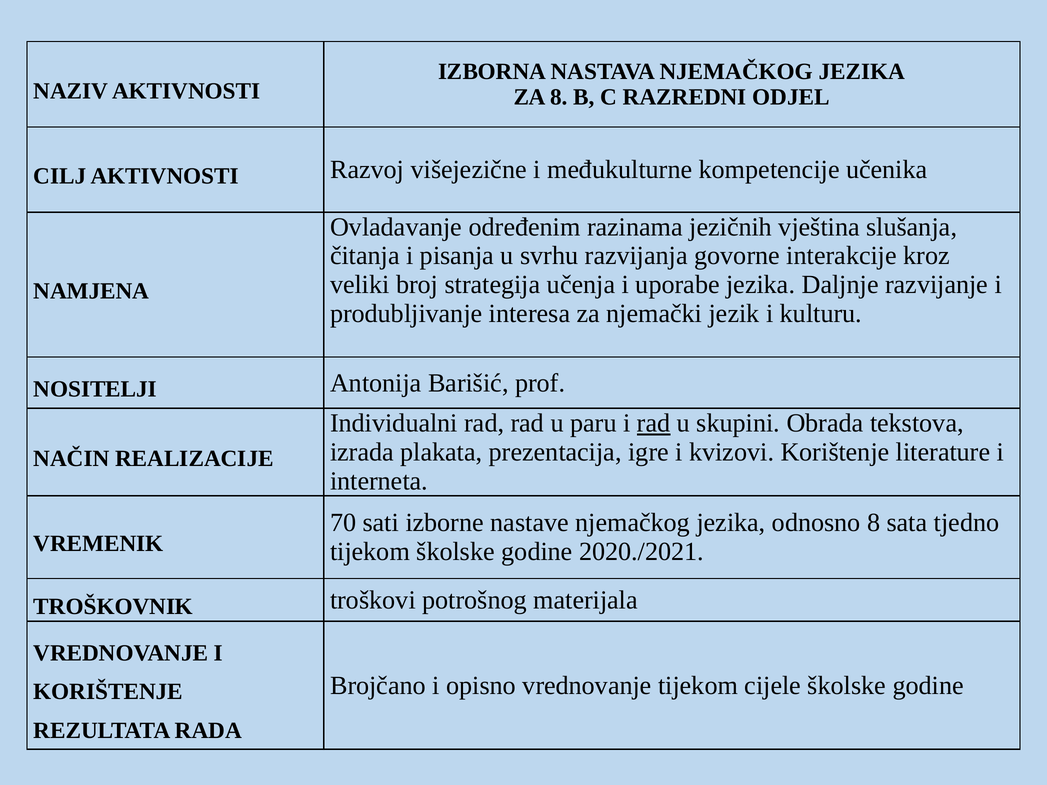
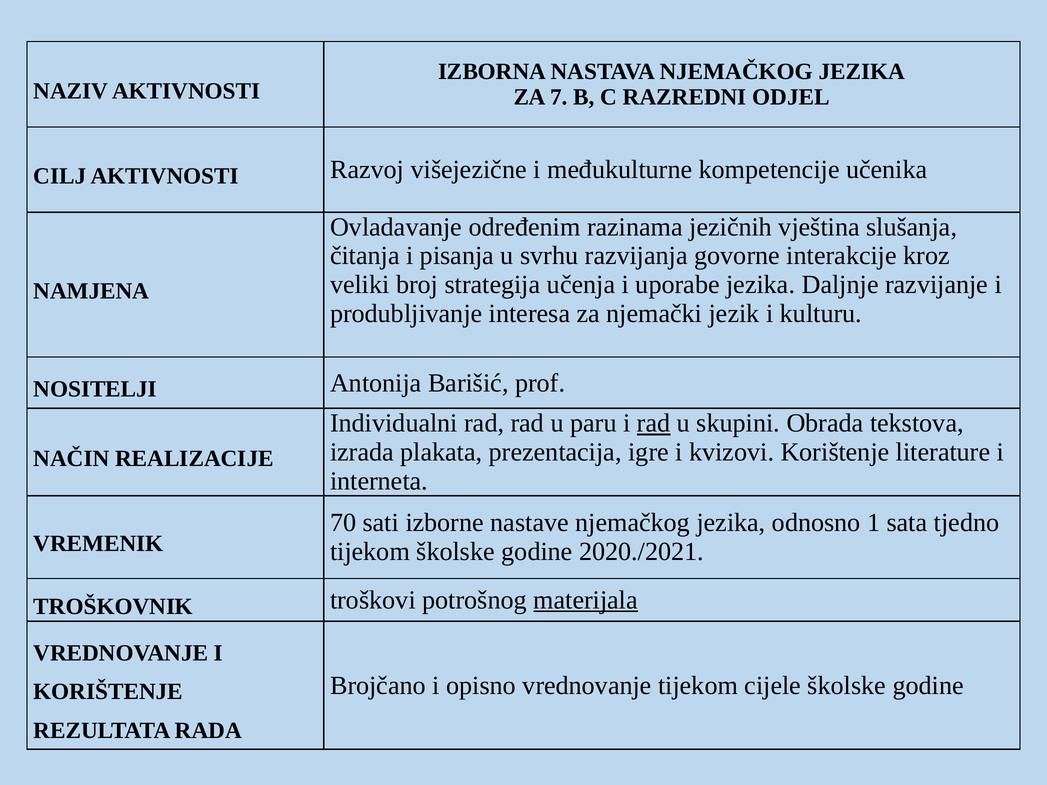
ZA 8: 8 -> 7 (559, 97)
odnosno 8: 8 -> 1 (874, 523)
materijala underline: none -> present (586, 600)
